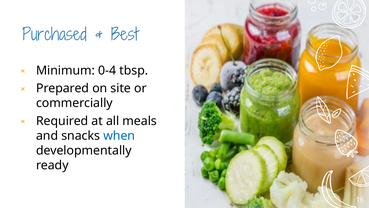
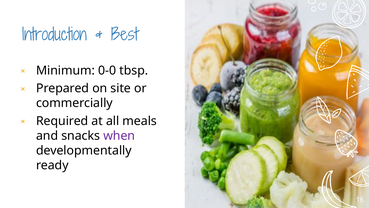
Purchased: Purchased -> Introduction (54, 35)
0-4: 0-4 -> 0-0 (107, 70)
when colour: blue -> purple (119, 136)
